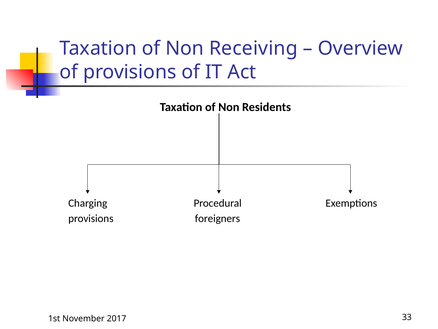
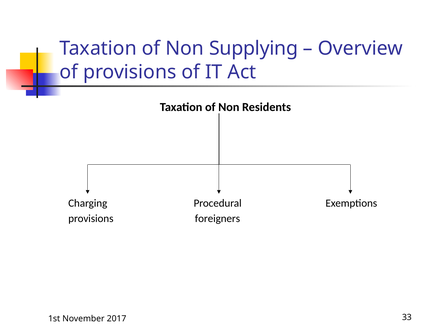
Receiving: Receiving -> Supplying (254, 48)
